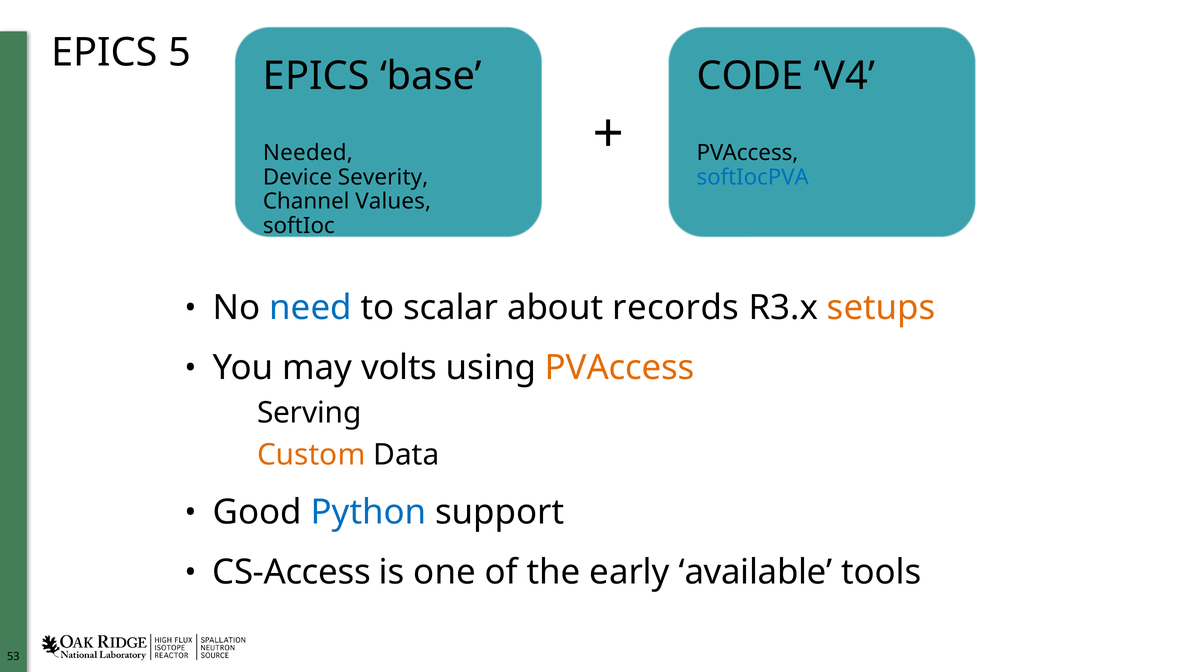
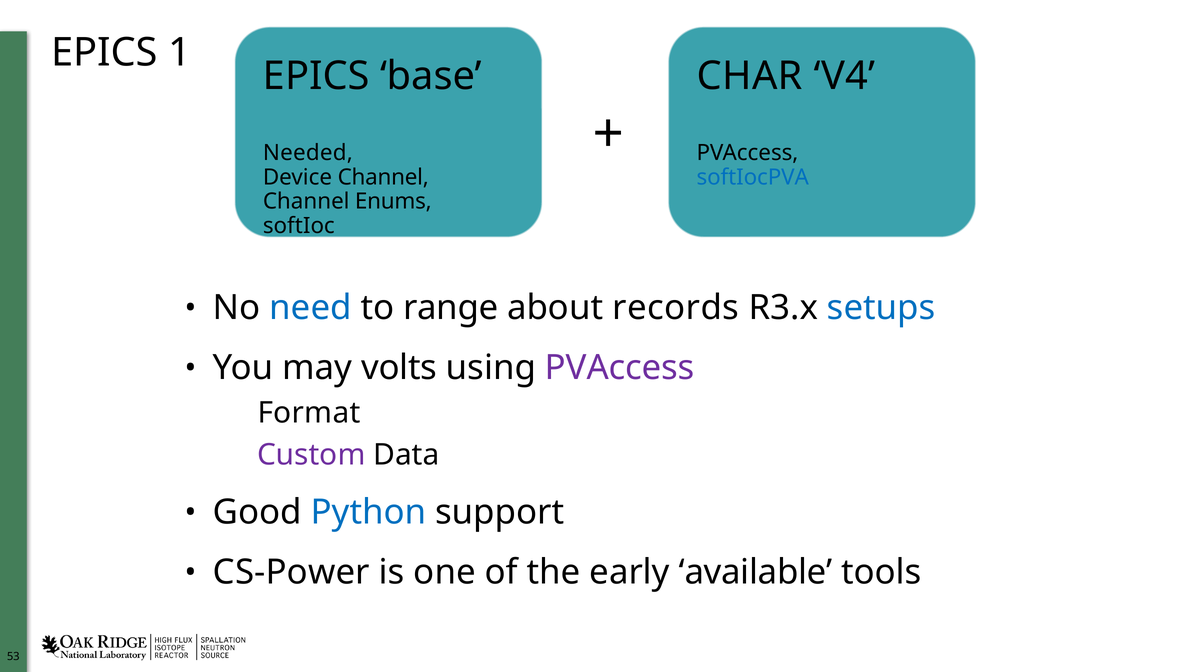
5: 5 -> 1 (180, 53)
CODE: CODE -> CHAR (750, 76)
Device Severity: Severity -> Channel (383, 177)
Values: Values -> Enums (393, 201)
scalar: scalar -> range (451, 308)
setups colour: orange -> blue (881, 308)
PVAccess colour: orange -> purple (620, 368)
Serving: Serving -> Format (309, 413)
Custom colour: orange -> purple (311, 455)
CS-Access: CS-Access -> CS-Power (291, 572)
